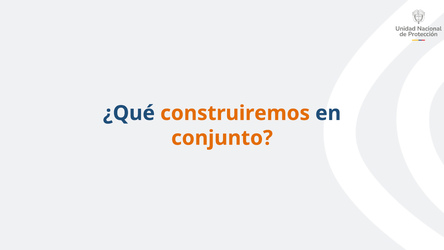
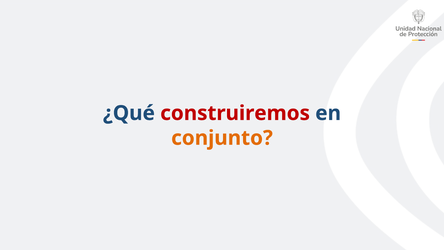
construiremos colour: orange -> red (235, 113)
